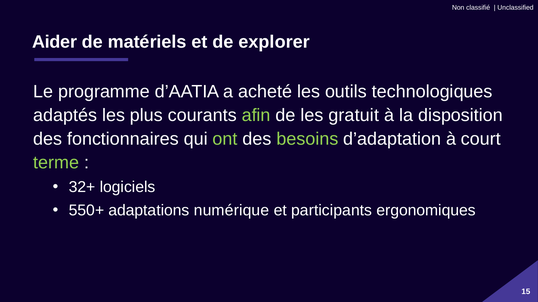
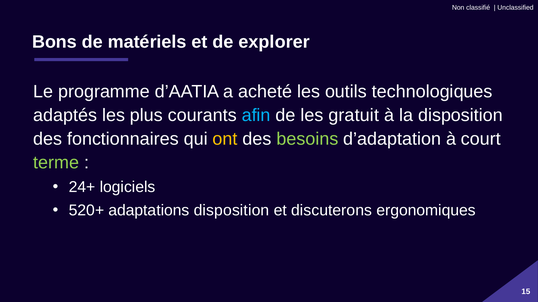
Aider: Aider -> Bons (54, 42)
afin colour: light green -> light blue (256, 115)
ont colour: light green -> yellow (225, 139)
32+: 32+ -> 24+ (82, 187)
550+: 550+ -> 520+ (87, 211)
adaptations numérique: numérique -> disposition (232, 211)
participants: participants -> discuterons (332, 211)
